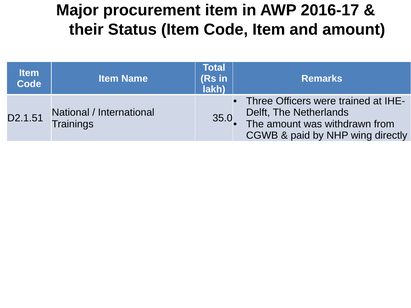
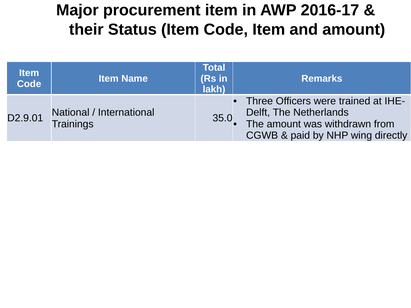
D2.1.51: D2.1.51 -> D2.9.01 (25, 118)
